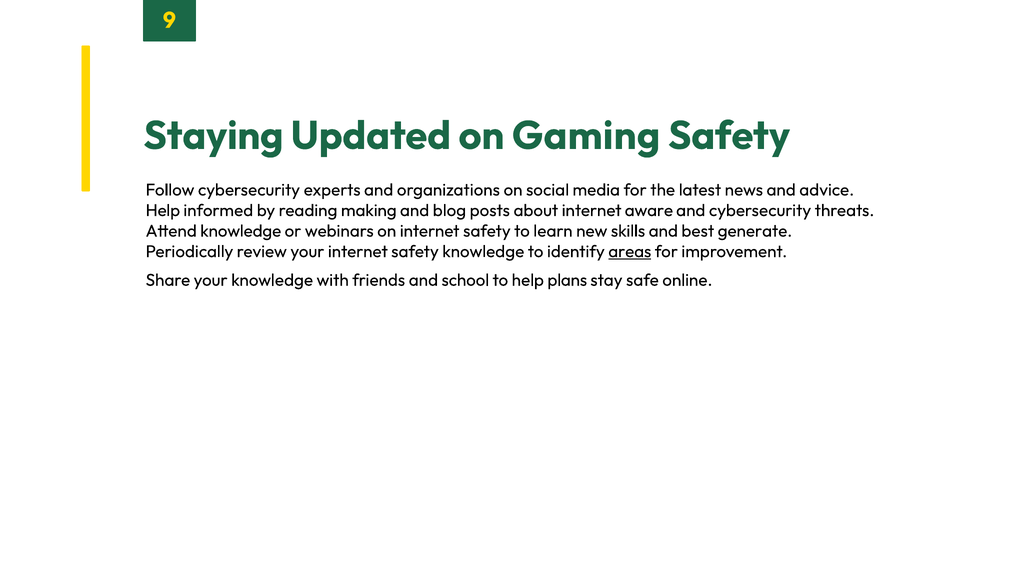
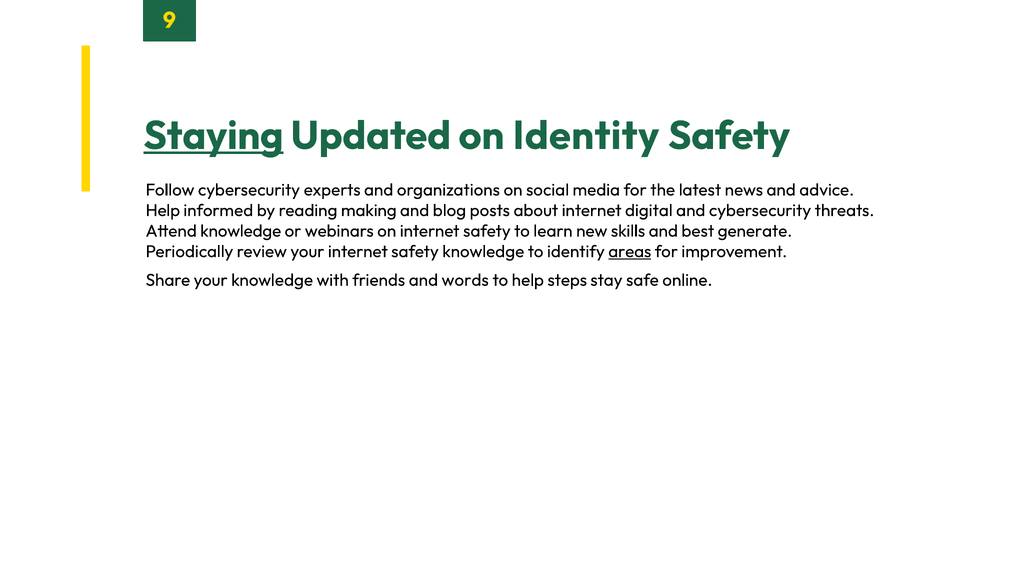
Staying underline: none -> present (214, 136)
Gaming: Gaming -> Identity (586, 136)
aware: aware -> digital (649, 210)
school: school -> words (465, 280)
plans: plans -> steps (567, 280)
